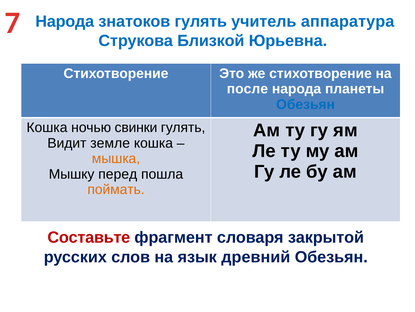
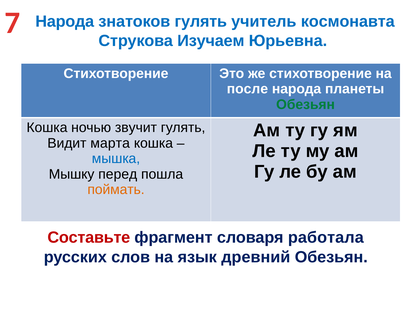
аппаратура: аппаратура -> космонавта (348, 21)
Близкой: Близкой -> Изучаем (211, 41)
Обезьян colour: blue -> green (306, 104)
свинки: свинки -> звучит (136, 127)
земле: земле -> марта (110, 143)
мышка colour: orange -> blue (116, 158)
закрытой: закрытой -> работала (326, 237)
